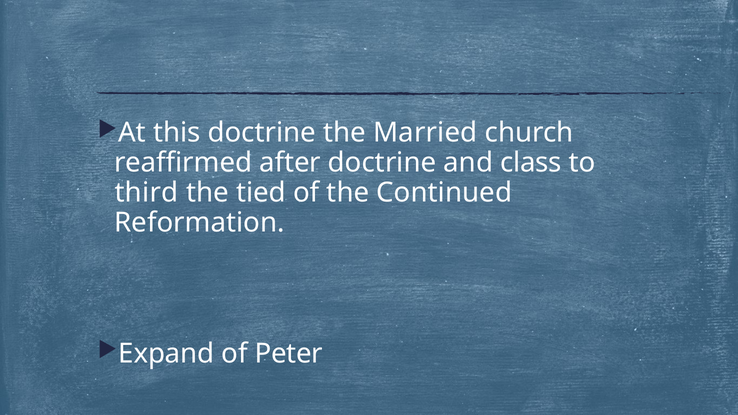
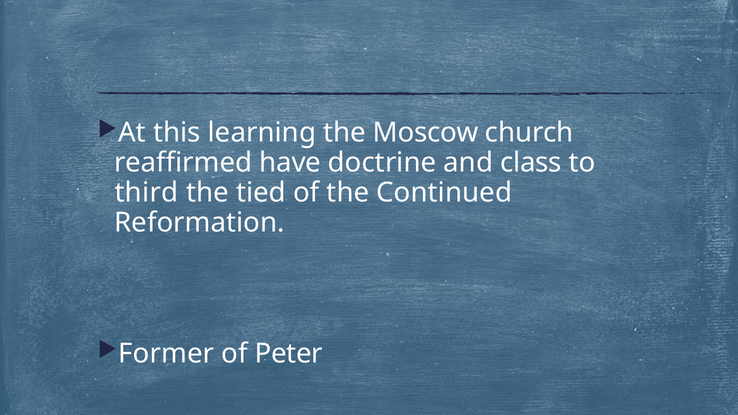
this doctrine: doctrine -> learning (262, 133)
Married: Married -> Moscow (426, 133)
after: after -> have (290, 163)
Expand: Expand -> Former (166, 354)
